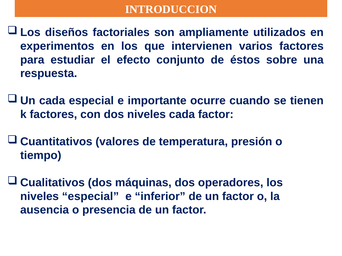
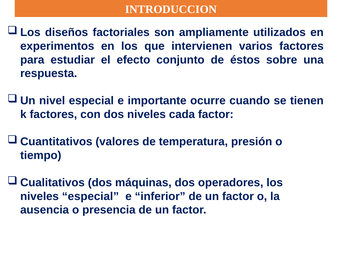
cada: cada -> nivel (52, 101)
